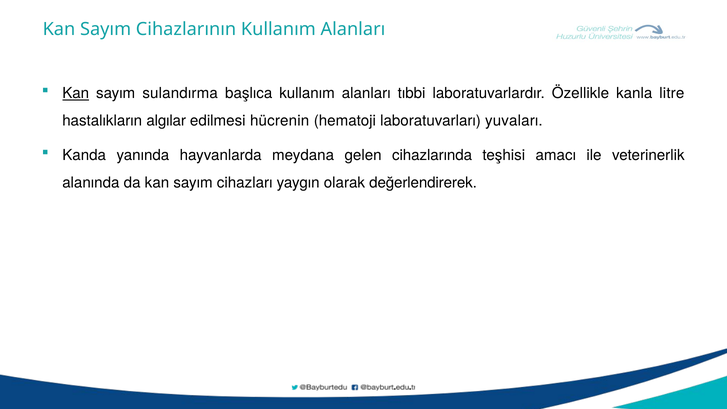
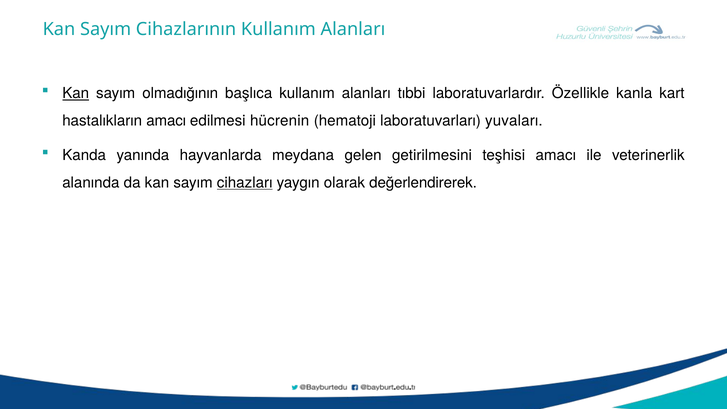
sulandırma: sulandırma -> olmadığının (180, 93)
litre: litre -> kart (672, 93)
hastalıkların algılar: algılar -> amacı (166, 121)
cihazlarında: cihazlarında -> getirilmesini (432, 155)
cihazları underline: none -> present (245, 183)
